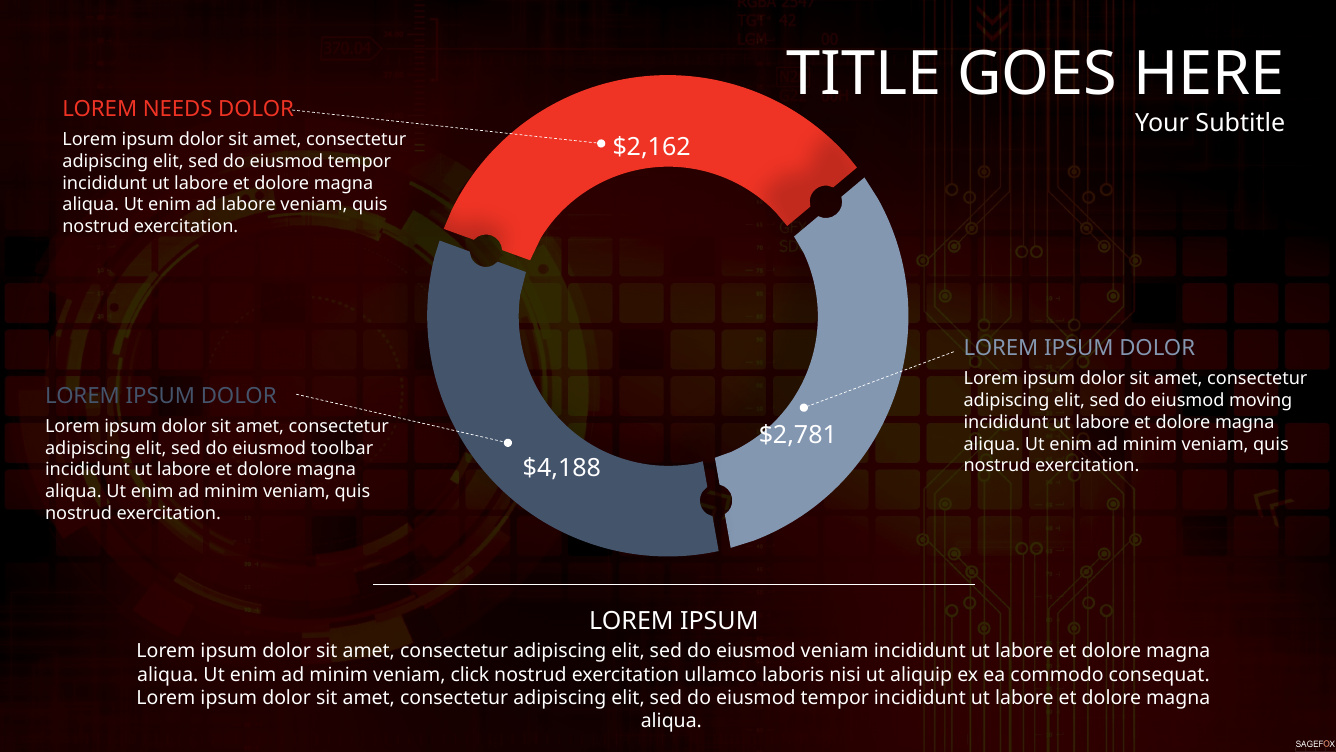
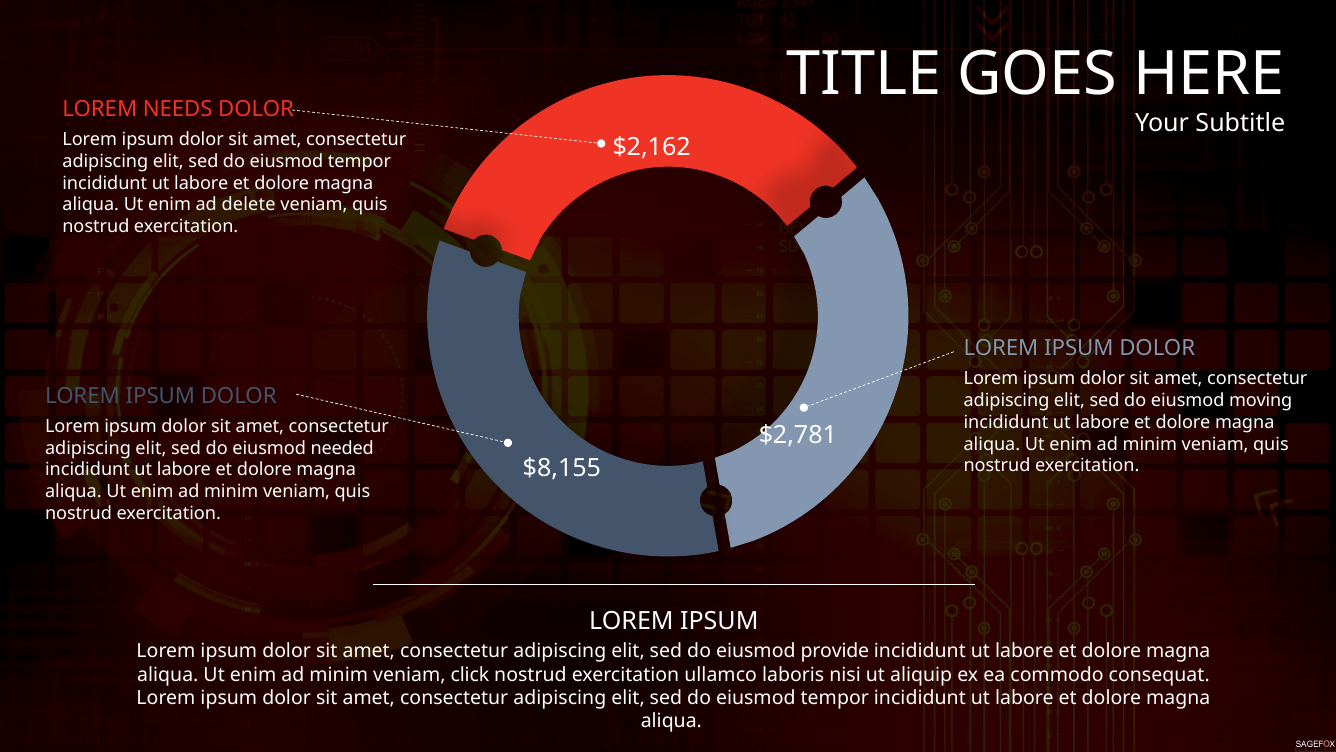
ad labore: labore -> delete (249, 205)
toolbar: toolbar -> needed (342, 448)
$4,188: $4,188 -> $8,155 (562, 468)
eiusmod veniam: veniam -> provide (835, 651)
